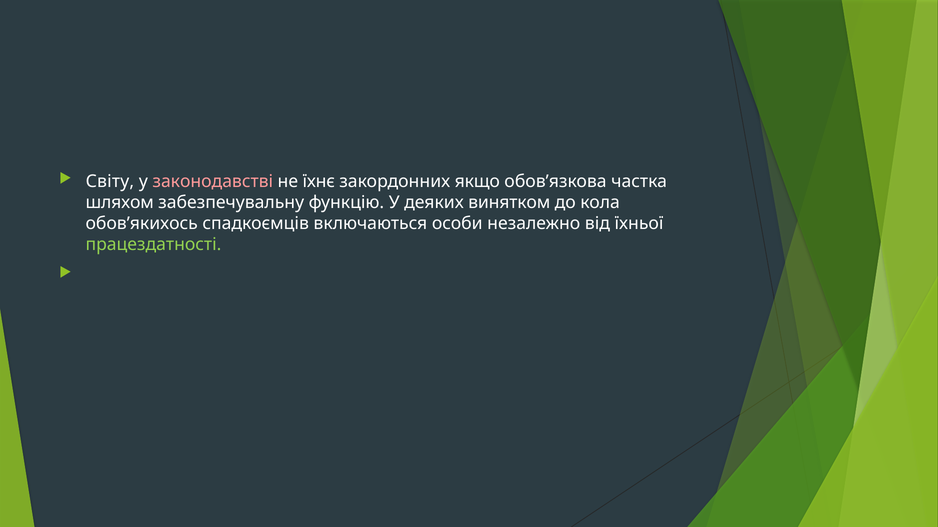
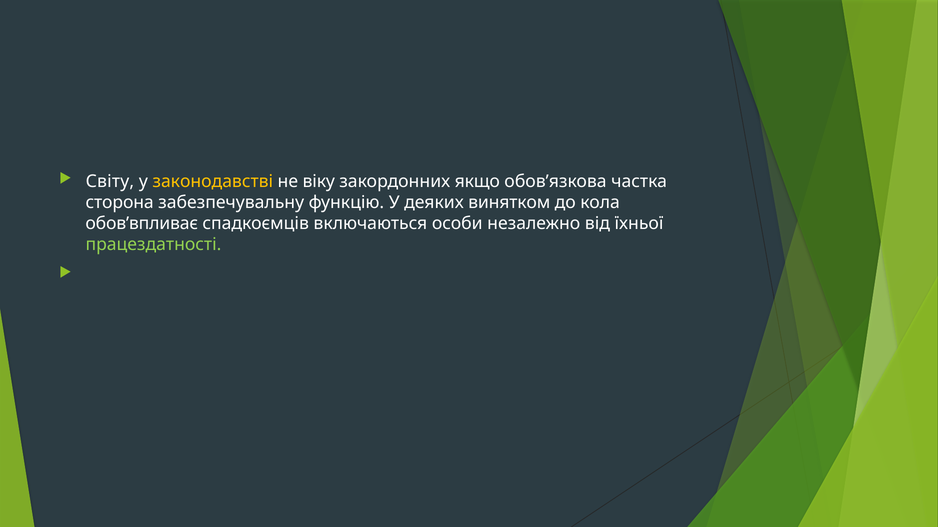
законодавстві colour: pink -> yellow (213, 182)
їхнє: їхнє -> віку (319, 182)
шляхом: шляхом -> сторона (120, 203)
обов’якихось: обов’якихось -> обов’впливає (142, 224)
